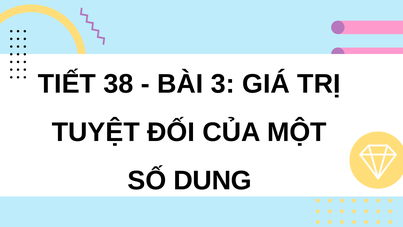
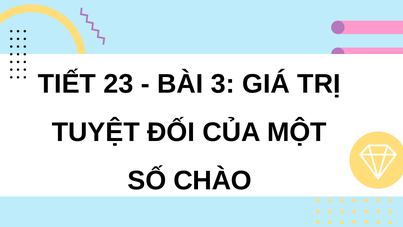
38: 38 -> 23 (118, 84)
DUNG: DUNG -> CHÀO (213, 180)
